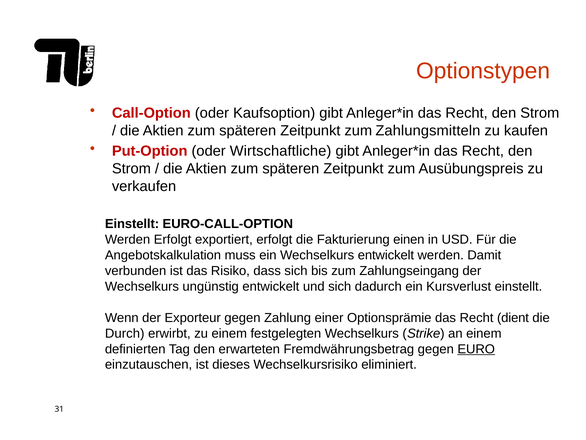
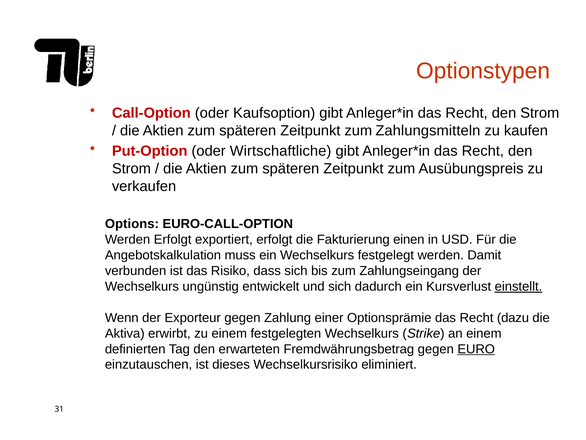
Einstellt: Einstellt -> Options (132, 224)
Wechselkurs entwickelt: entwickelt -> festgelegt (386, 255)
einstellt underline: none -> present (518, 286)
dient: dient -> dazu (513, 317)
Durch: Durch -> Aktiva (125, 333)
